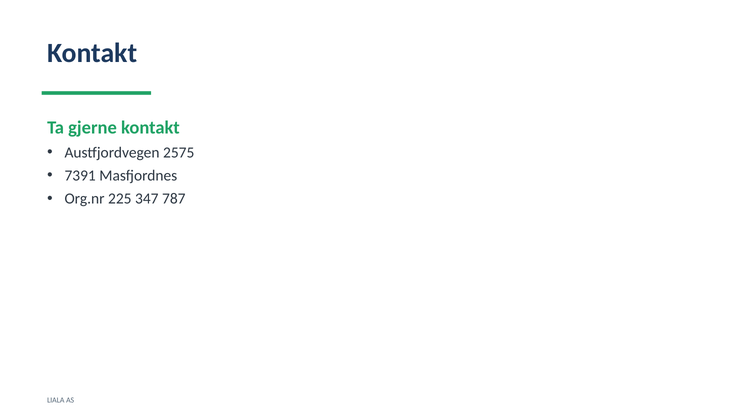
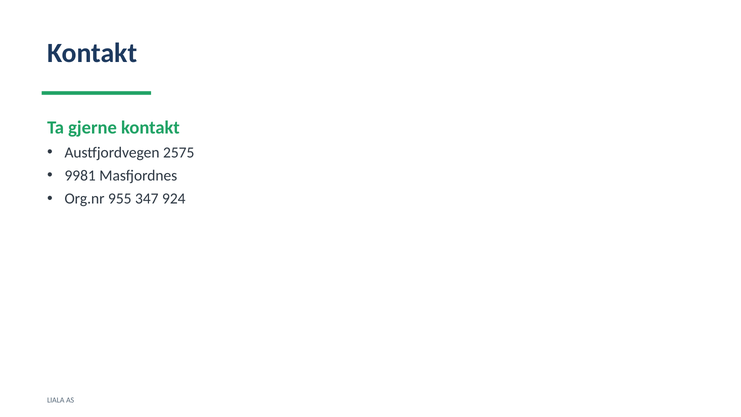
7391: 7391 -> 9981 (80, 176)
225: 225 -> 955 (120, 199)
787: 787 -> 924 (174, 199)
